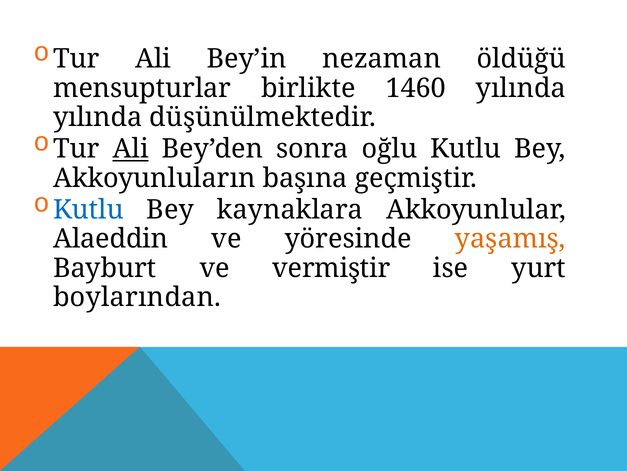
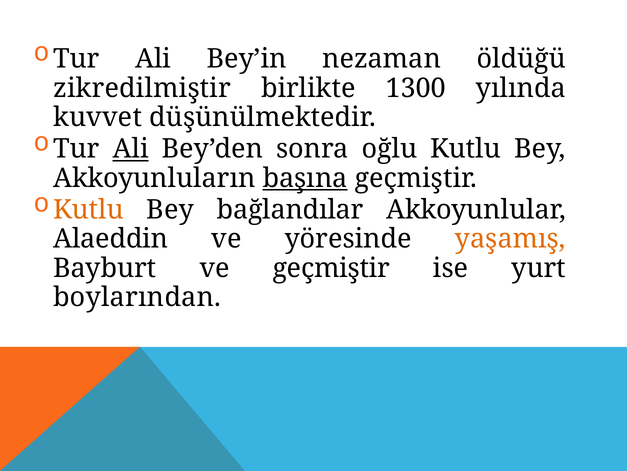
mensupturlar: mensupturlar -> zikredilmiştir (142, 88)
1460: 1460 -> 1300 (416, 88)
yılında: yılında -> kuvvet (98, 117)
başına underline: none -> present (305, 178)
Kutlu colour: blue -> orange (88, 209)
kaynaklara: kaynaklara -> bağlandılar (290, 209)
ve vermiştir: vermiştir -> geçmiştir (331, 268)
